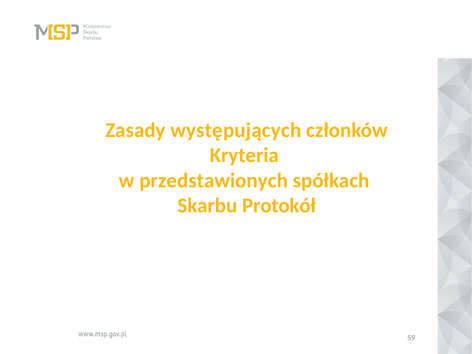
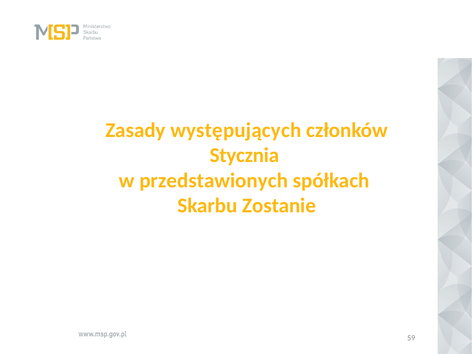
Kryteria: Kryteria -> Stycznia (244, 155)
Protokół: Protokół -> Zostanie (279, 206)
